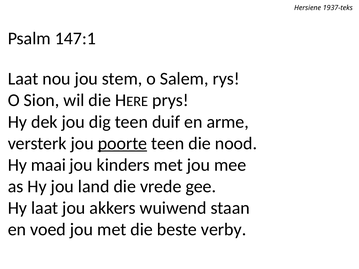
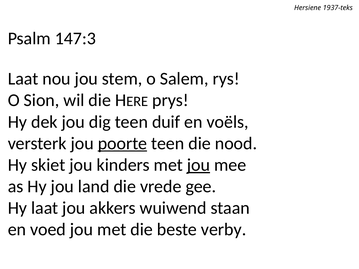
147:1: 147:1 -> 147:3 (75, 38)
arme: arme -> voëls (228, 122)
maai: maai -> skiet (48, 165)
jou underline: none -> present (199, 165)
